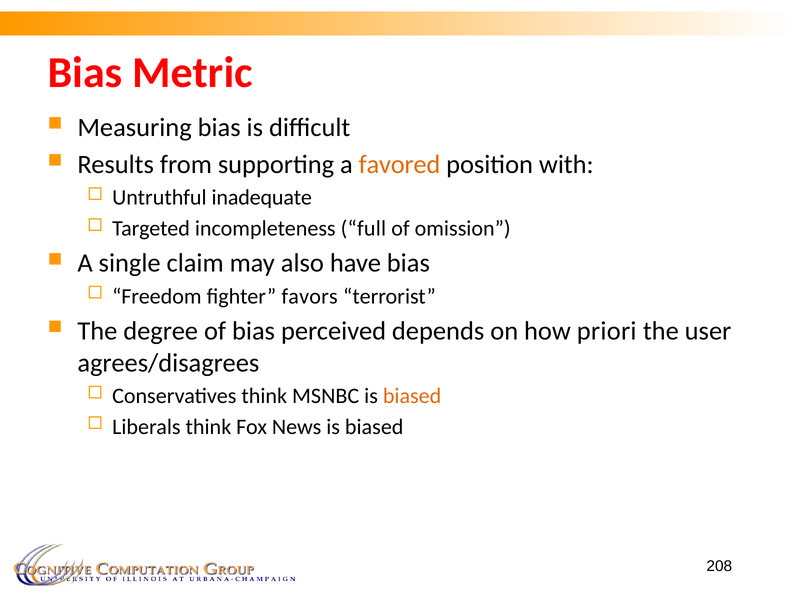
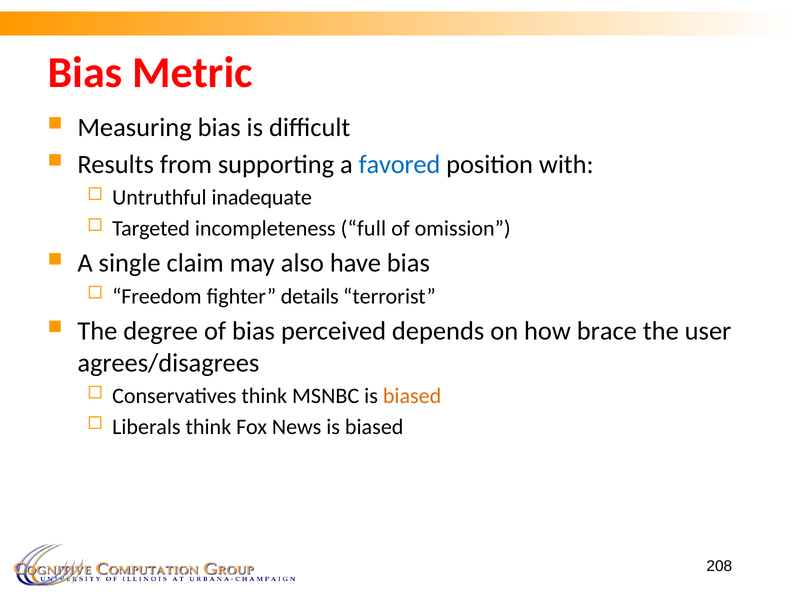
favored colour: orange -> blue (400, 165)
favors: favors -> details (310, 297)
priori: priori -> brace (607, 331)
